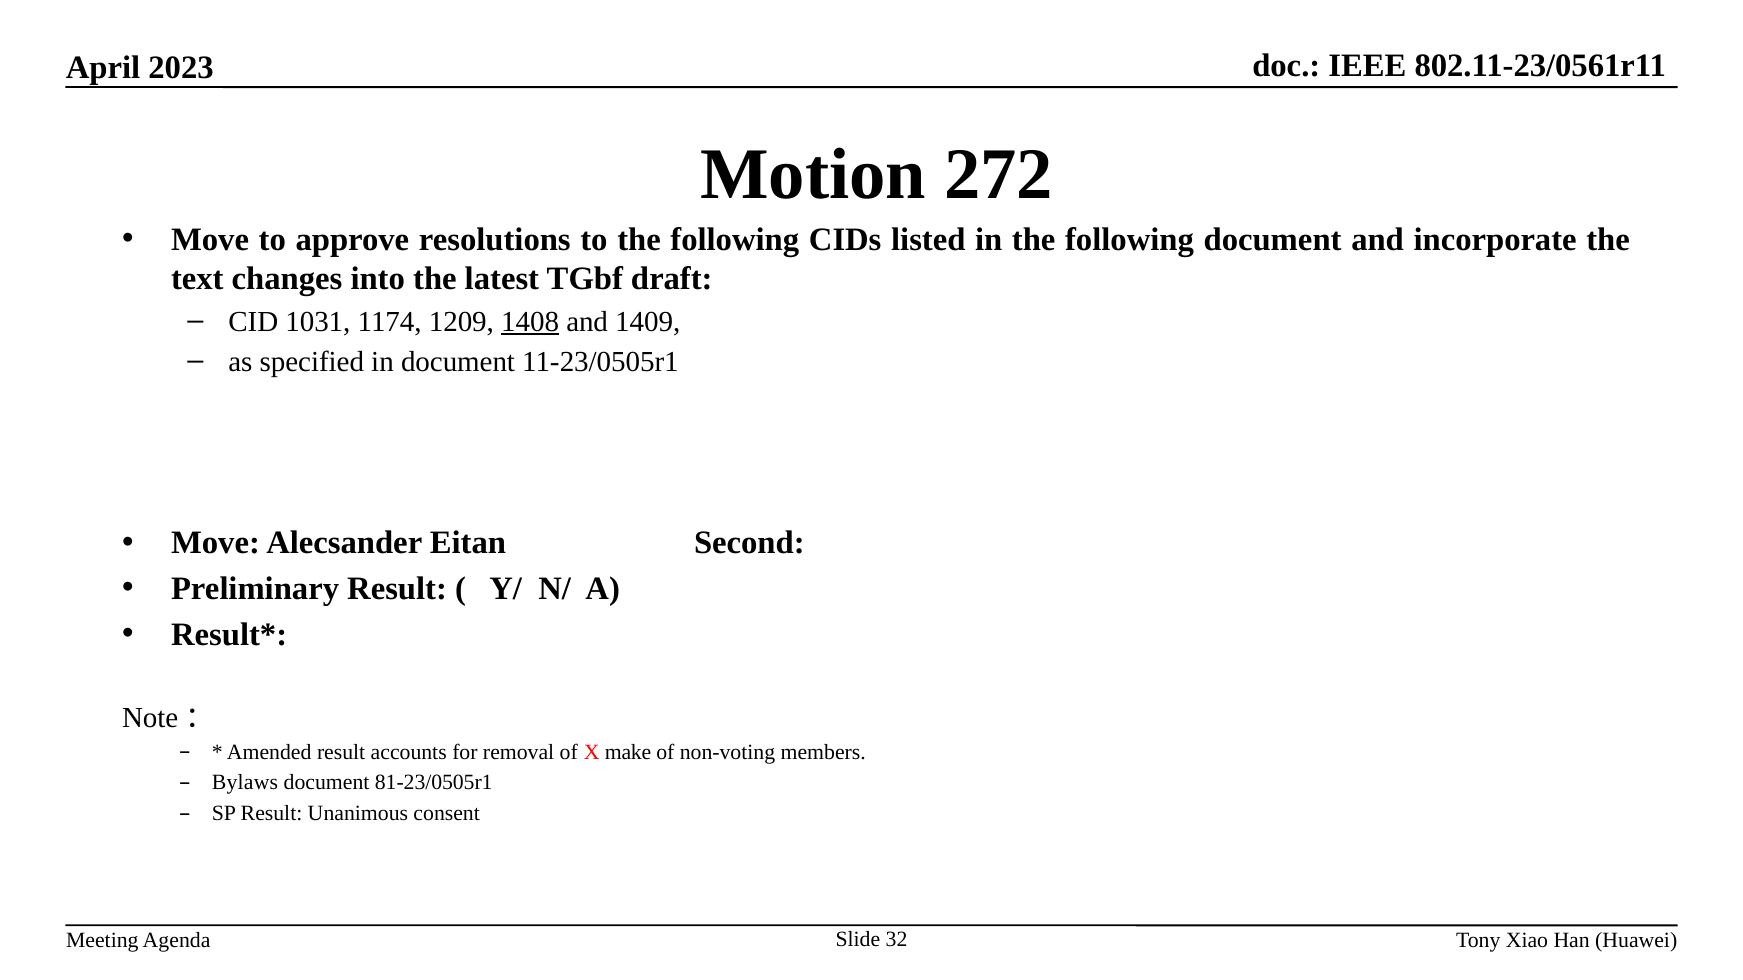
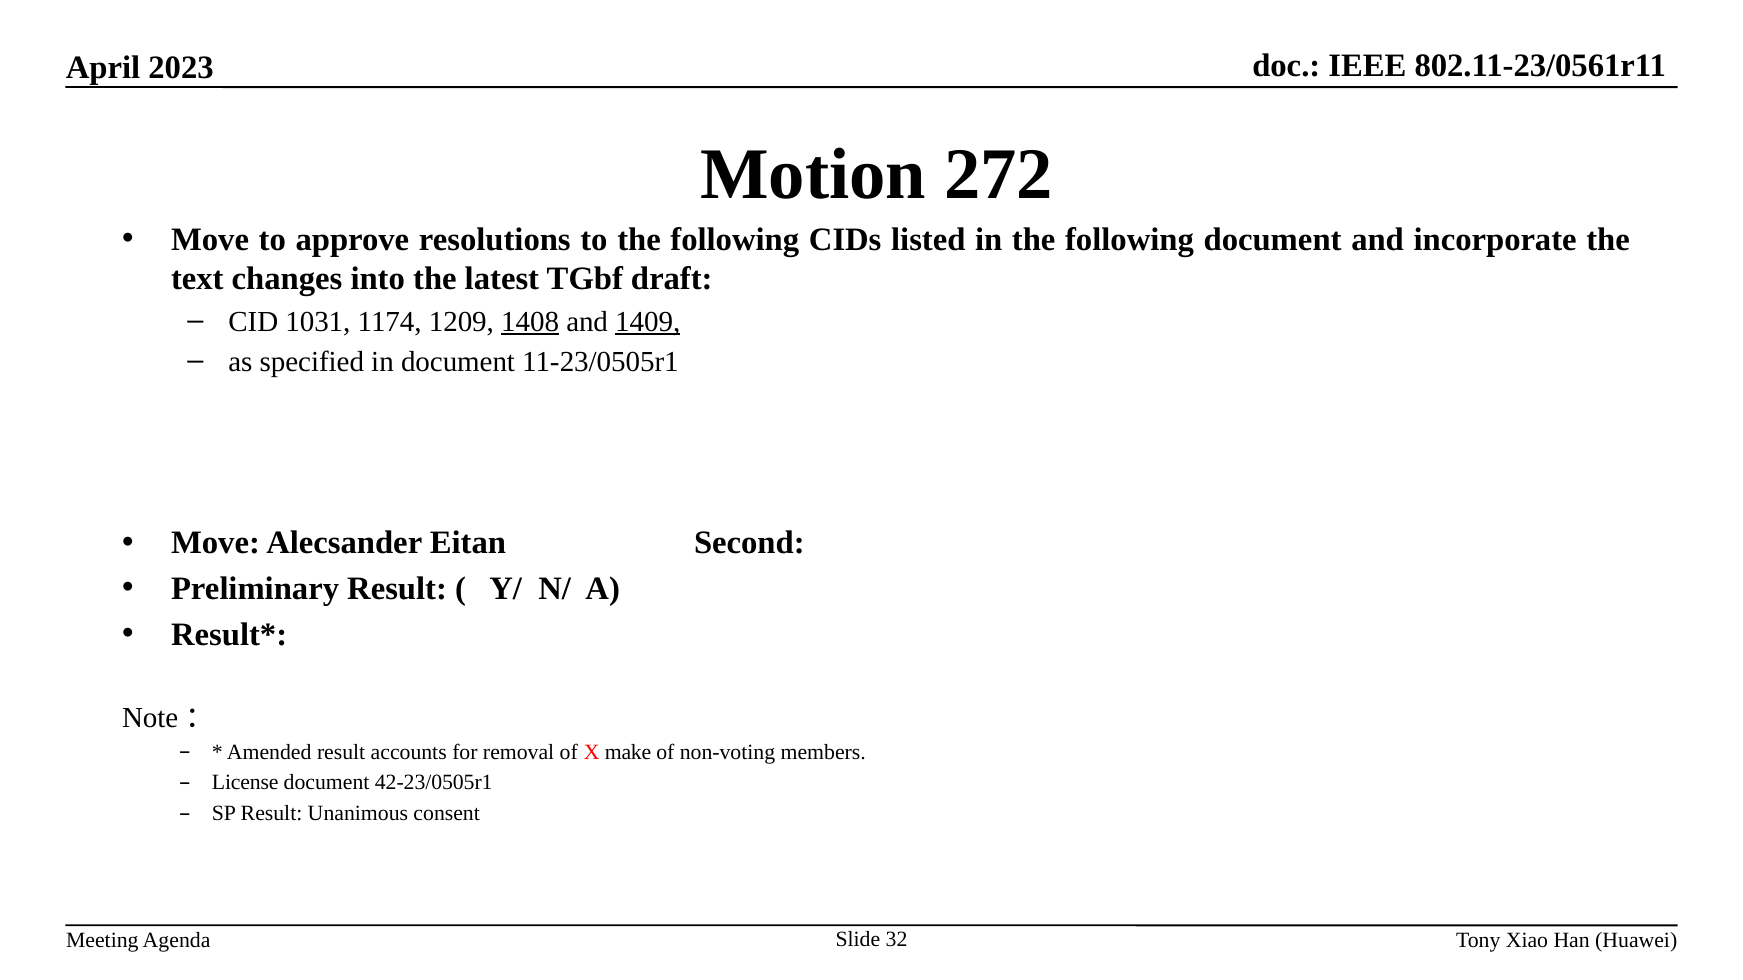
1409 underline: none -> present (648, 322)
Bylaws: Bylaws -> License (245, 783)
81-23/0505r1: 81-23/0505r1 -> 42-23/0505r1 (434, 783)
